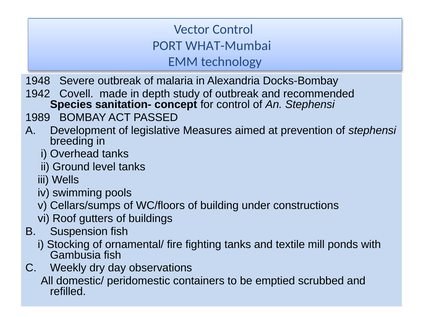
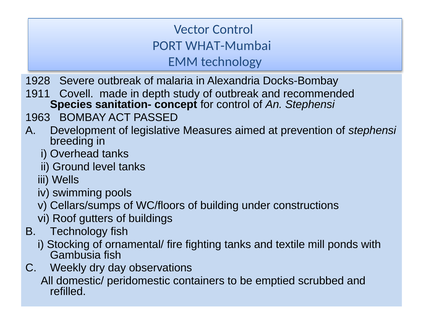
1948: 1948 -> 1928 (38, 81)
1942: 1942 -> 1911 (38, 94)
1989: 1989 -> 1963 (38, 118)
Suspension: Suspension -> Technology (79, 232)
